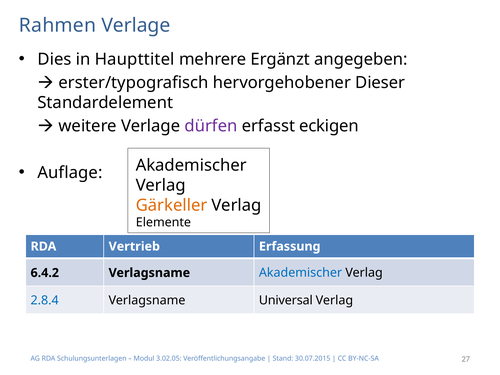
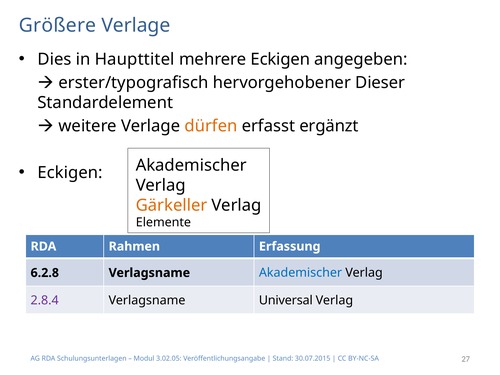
Rahmen: Rahmen -> Größere (58, 25)
mehrere Ergänzt: Ergänzt -> Eckigen (280, 59)
dürfen colour: purple -> orange (211, 126)
eckigen: eckigen -> ergänzt (329, 126)
Auflage: Auflage -> Eckigen (70, 173)
Vertrieb: Vertrieb -> Rahmen (134, 246)
6.4.2: 6.4.2 -> 6.2.8 (45, 273)
2.8.4 colour: blue -> purple (45, 300)
